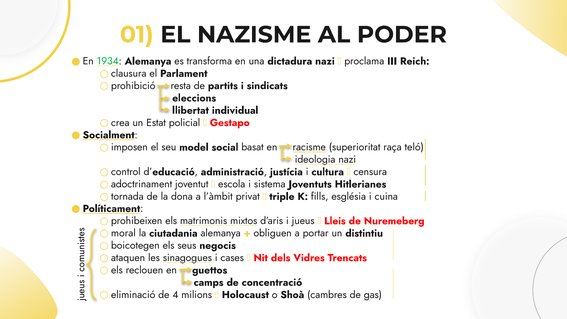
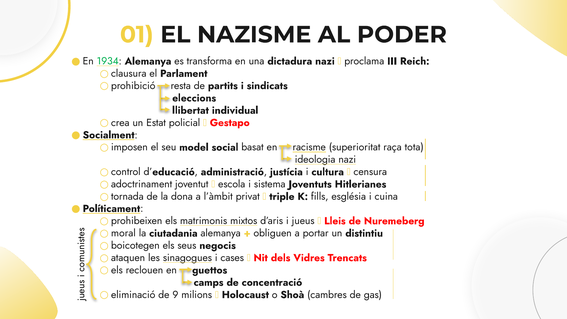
teló: teló -> tota (414, 147)
4: 4 -> 9 (175, 295)
